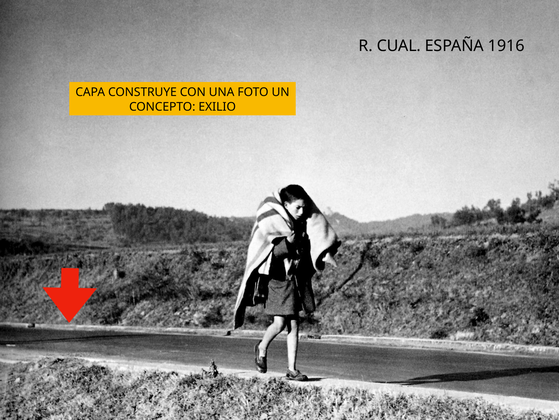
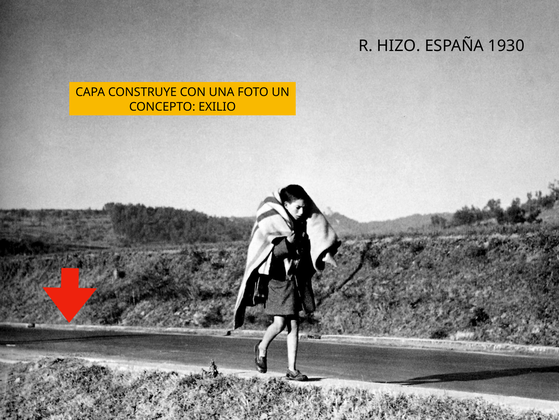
CUAL: CUAL -> HIZO (399, 46)
1916: 1916 -> 1930 (506, 46)
